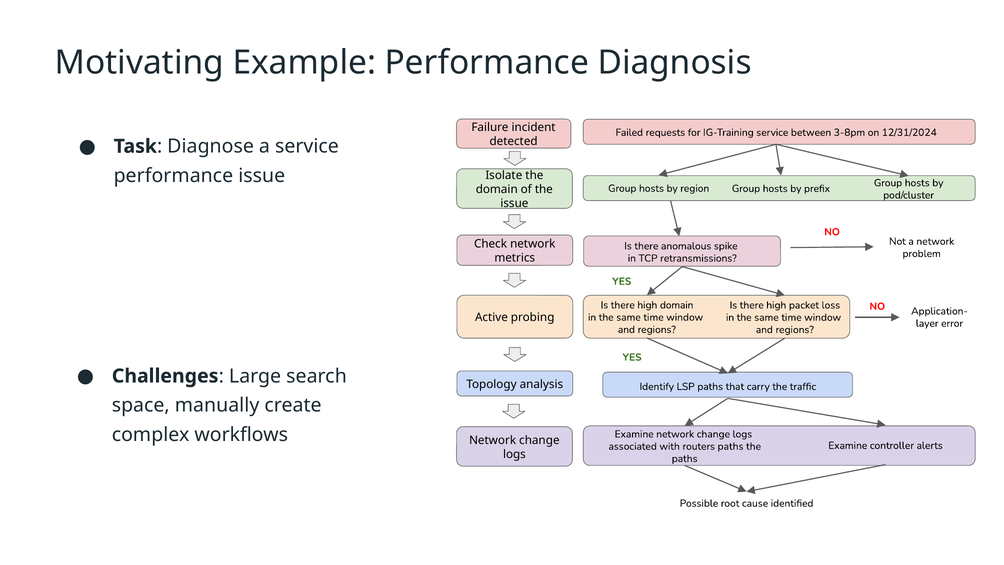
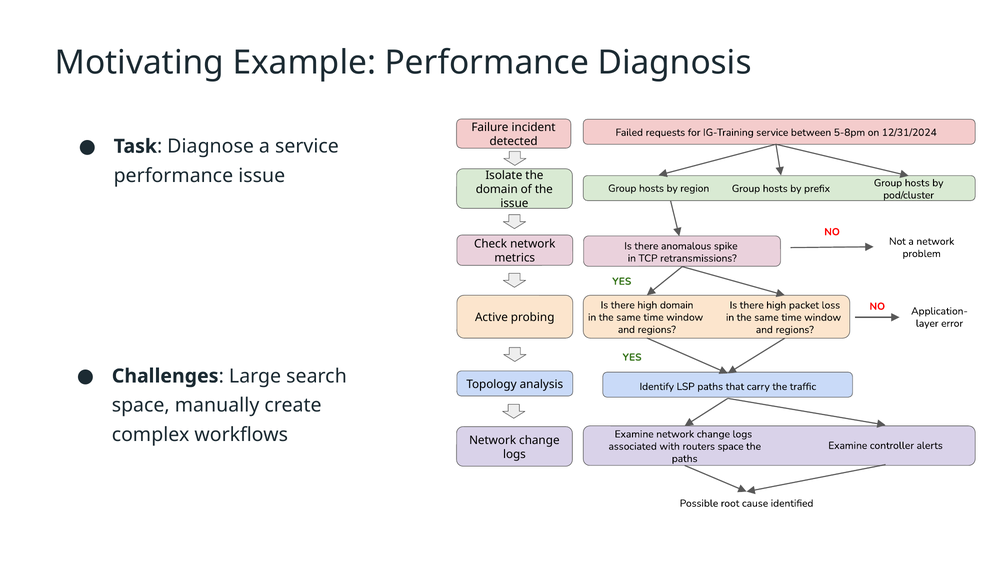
3-8pm: 3-8pm -> 5-8pm (849, 132)
routers paths: paths -> space (731, 446)
